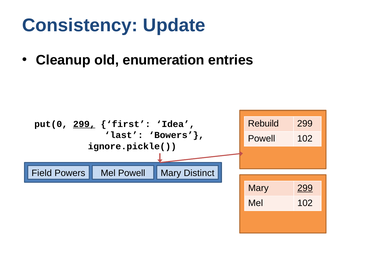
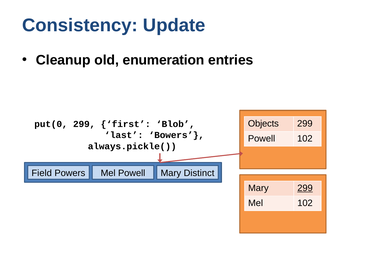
Rebuild: Rebuild -> Objects (263, 124)
299 underline: present -> none (84, 124)
Idea: Idea -> Blob (176, 124)
ignore.pickle(: ignore.pickle( -> always.pickle( (132, 147)
